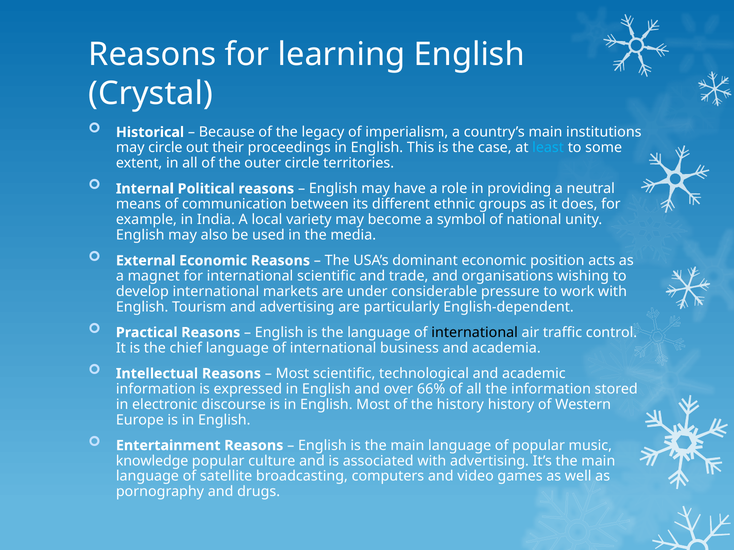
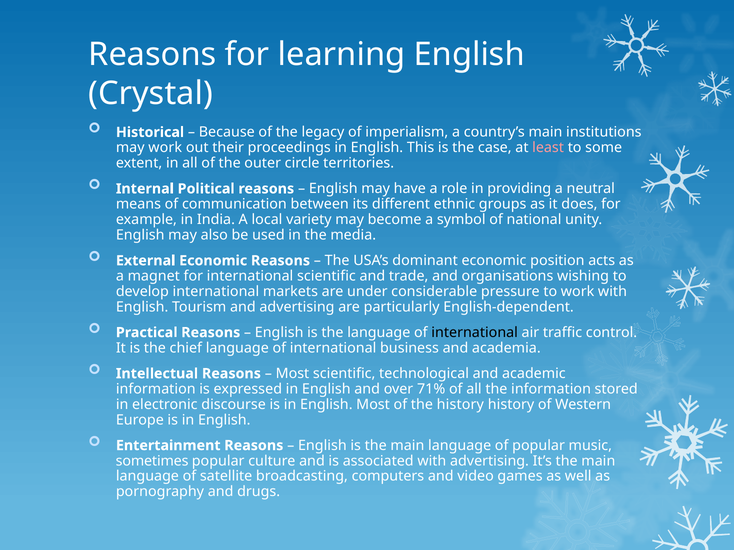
may circle: circle -> work (165, 148)
least colour: light blue -> pink (548, 148)
66%: 66% -> 71% (431, 389)
knowledge: knowledge -> sometimes (152, 461)
